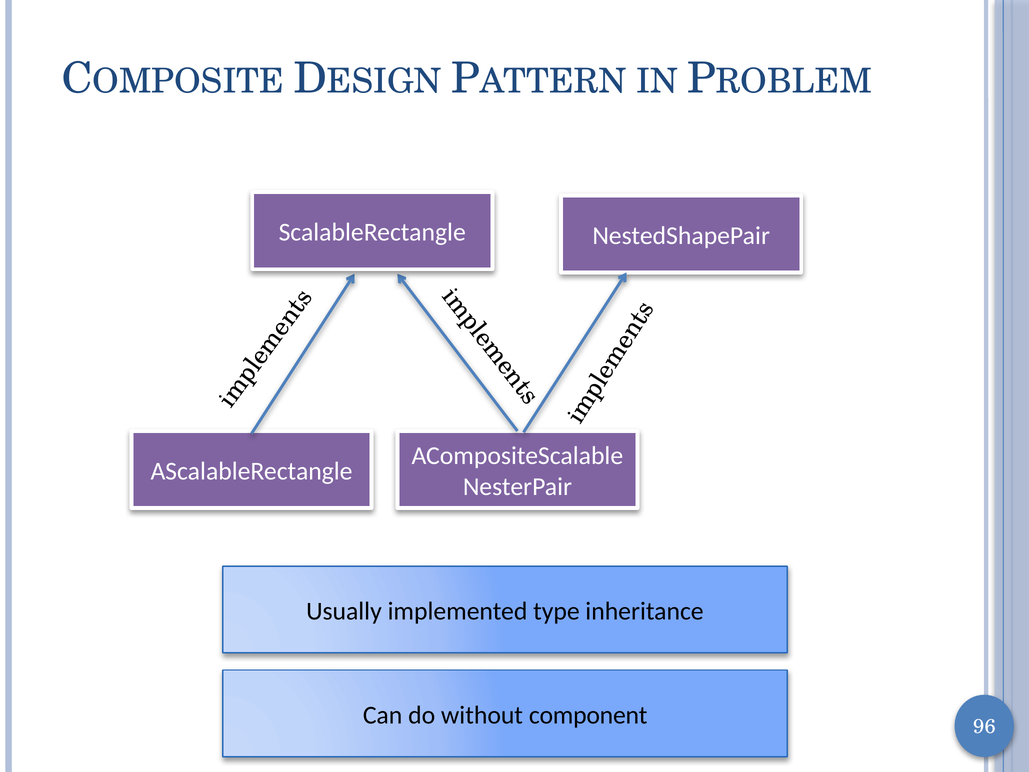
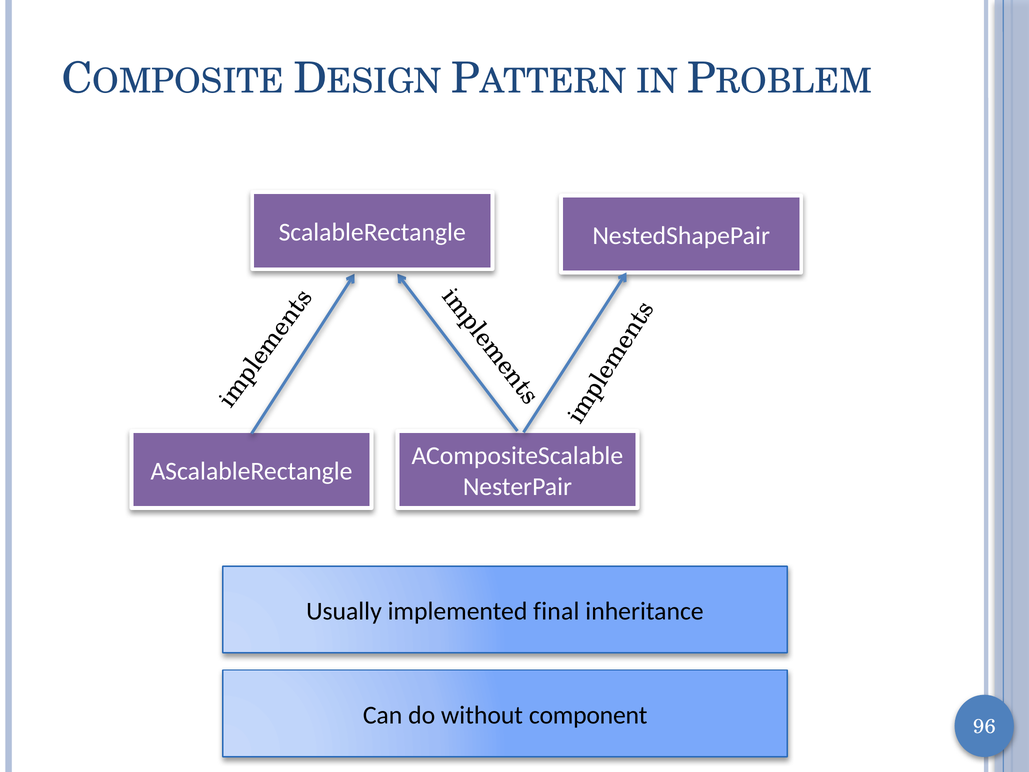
type: type -> final (556, 611)
